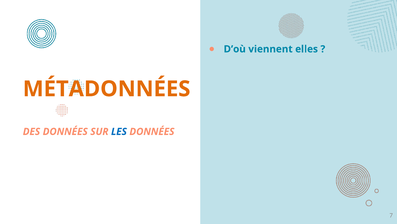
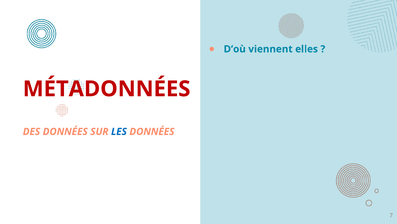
MÉTADONNÉES colour: orange -> red (107, 89)
